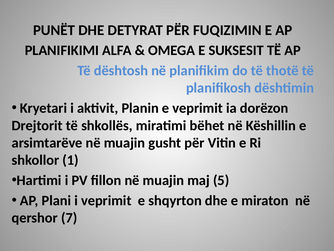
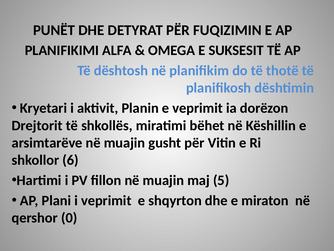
1: 1 -> 6 (71, 160)
7: 7 -> 0 (69, 218)
